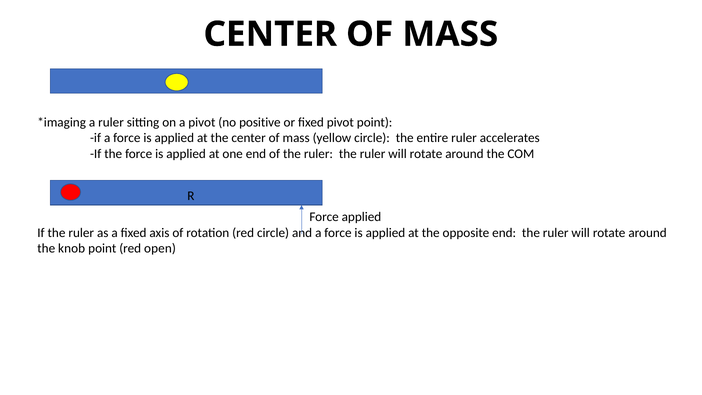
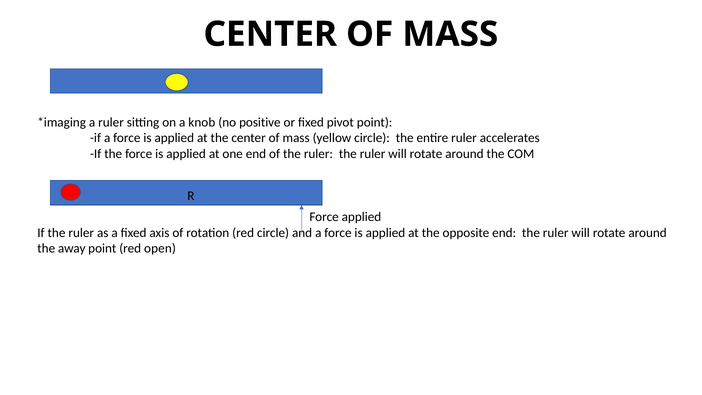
a pivot: pivot -> knob (202, 122)
knob: knob -> away (72, 248)
